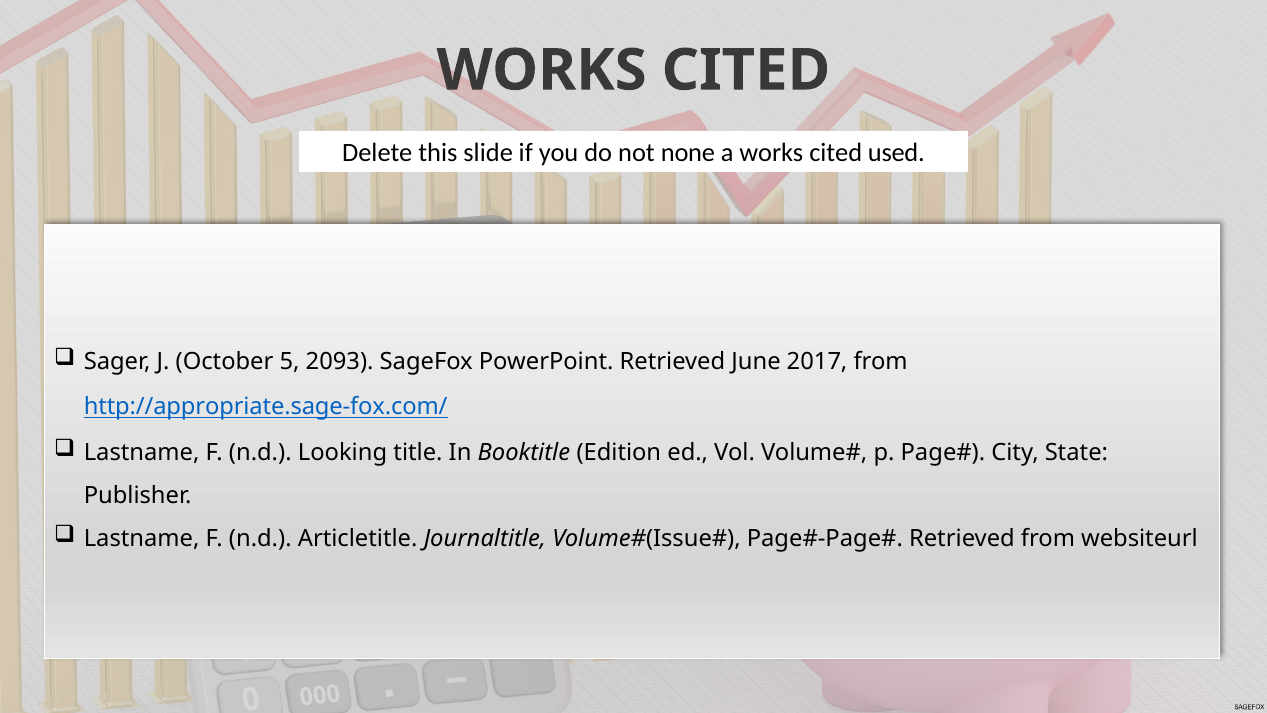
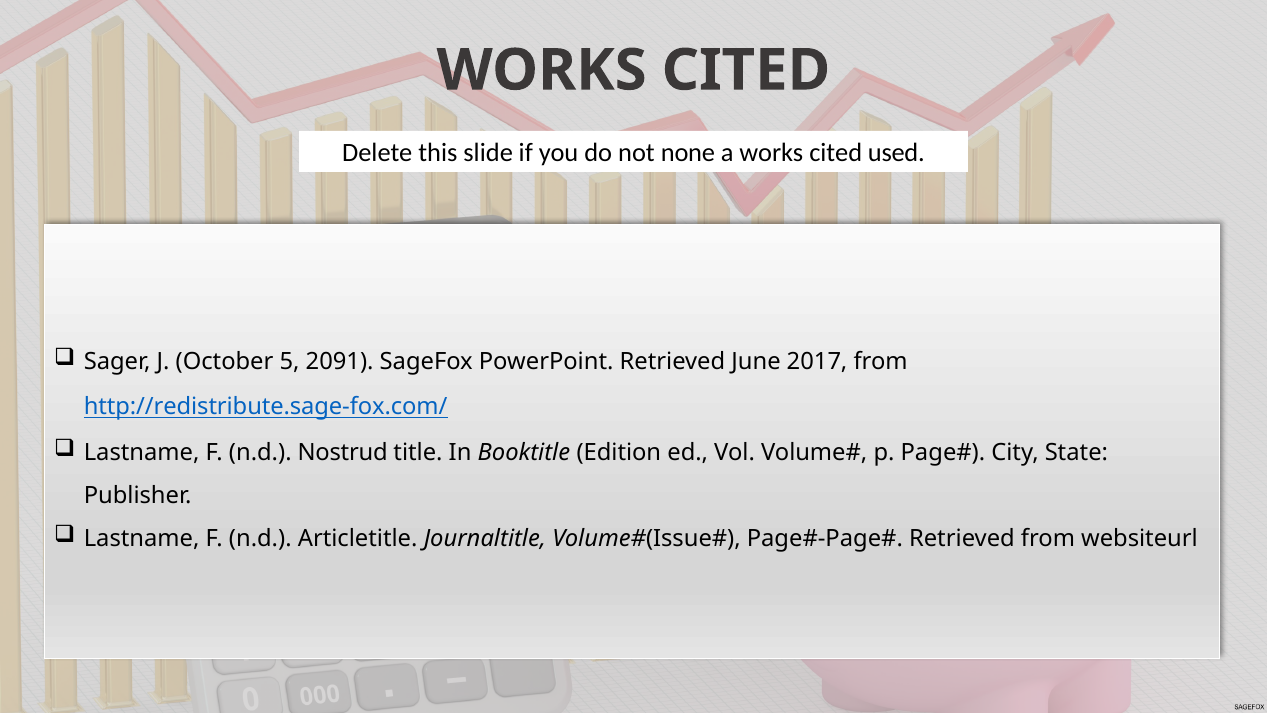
2093: 2093 -> 2091 (340, 362)
http://appropriate.sage-fox.com/: http://appropriate.sage-fox.com/ -> http://redistribute.sage-fox.com/ (266, 406)
Looking: Looking -> Nostrud (343, 453)
